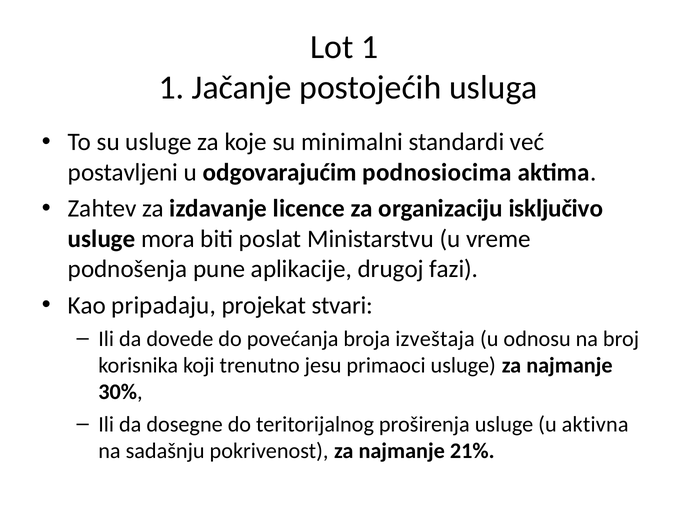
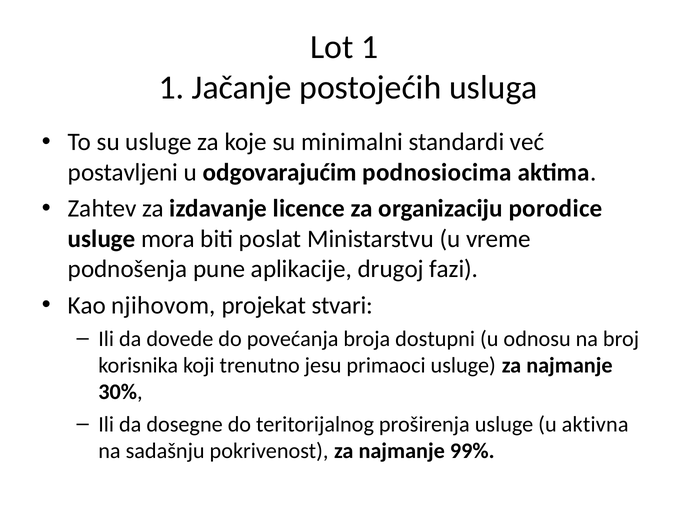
isključivo: isključivo -> porodice (556, 209)
pripadaju: pripadaju -> njihovom (164, 305)
izveštaja: izveštaja -> dostupni (435, 339)
21%: 21% -> 99% (472, 451)
